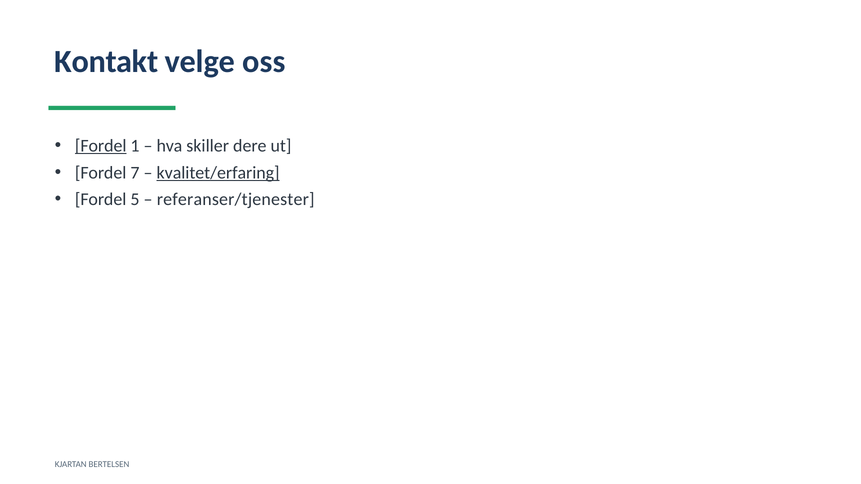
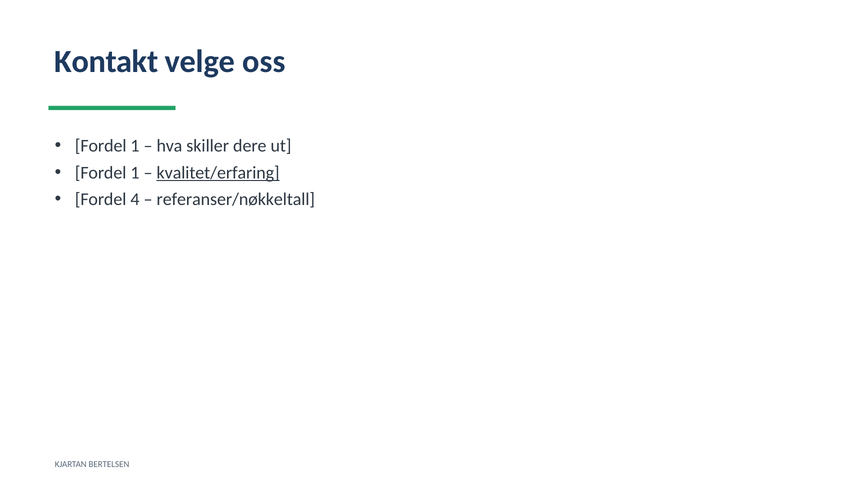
Fordel underline: present -> none (101, 146)
7: 7 -> 1 (135, 173)
5: 5 -> 4 (135, 200)
referanser/tjenester: referanser/tjenester -> referanser/nøkkeltall (236, 200)
